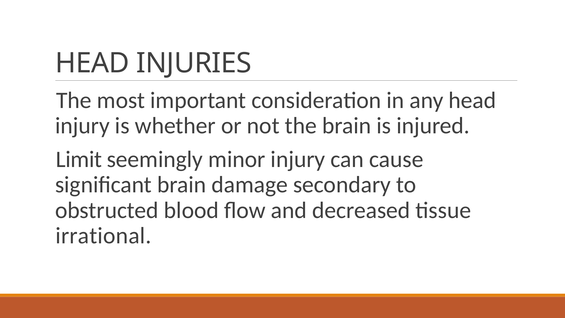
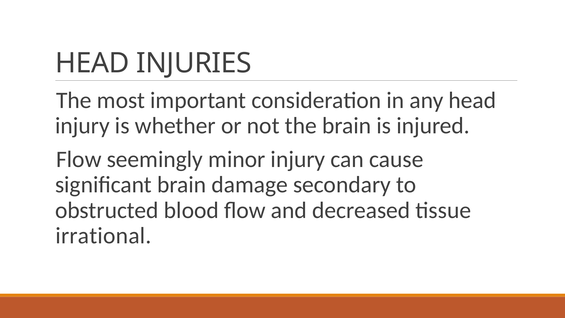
Limit: Limit -> Flow (79, 159)
